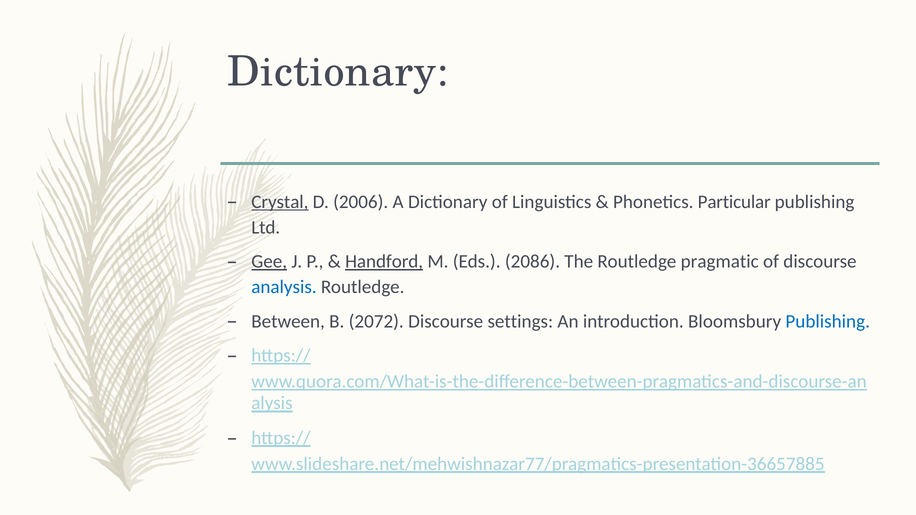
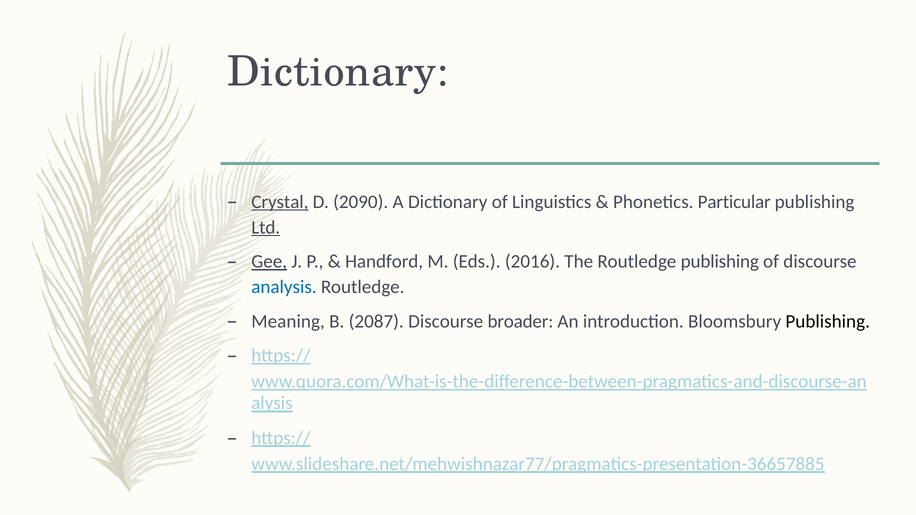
2006: 2006 -> 2090 (361, 202)
Ltd underline: none -> present (266, 227)
Handford underline: present -> none (384, 262)
2086: 2086 -> 2016 (533, 262)
Routledge pragmatic: pragmatic -> publishing (720, 262)
Between: Between -> Meaning (288, 321)
2072: 2072 -> 2087 (376, 321)
settings: settings -> broader (520, 321)
Publishing colour: blue -> black (828, 321)
